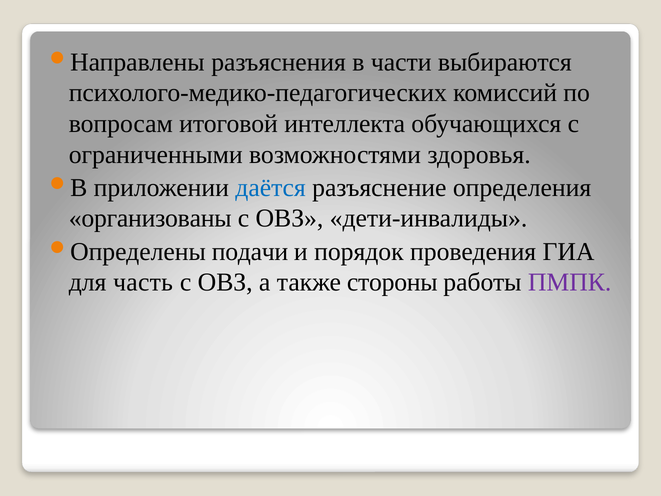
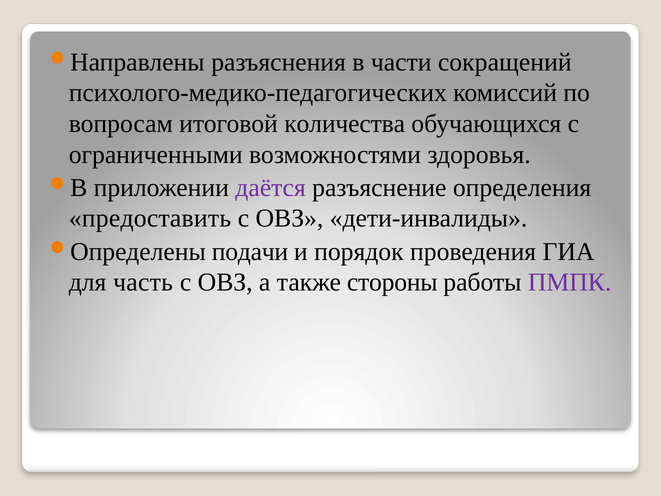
выбираются: выбираются -> сокращений (505, 62)
интеллекта: интеллекта -> количества (345, 124)
даётся colour: blue -> purple (271, 188)
организованы: организованы -> предоставить (150, 218)
